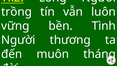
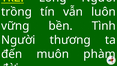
tháng: tháng -> phàm (100, 54)
